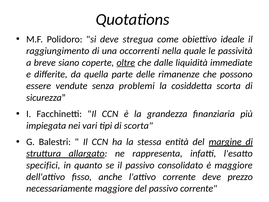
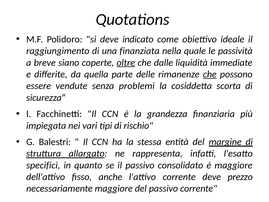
stregua: stregua -> indicato (138, 39)
occorrenti: occorrenti -> finanziata (140, 51)
che underline: none -> present (210, 74)
di scorta: scorta -> rischio (138, 125)
